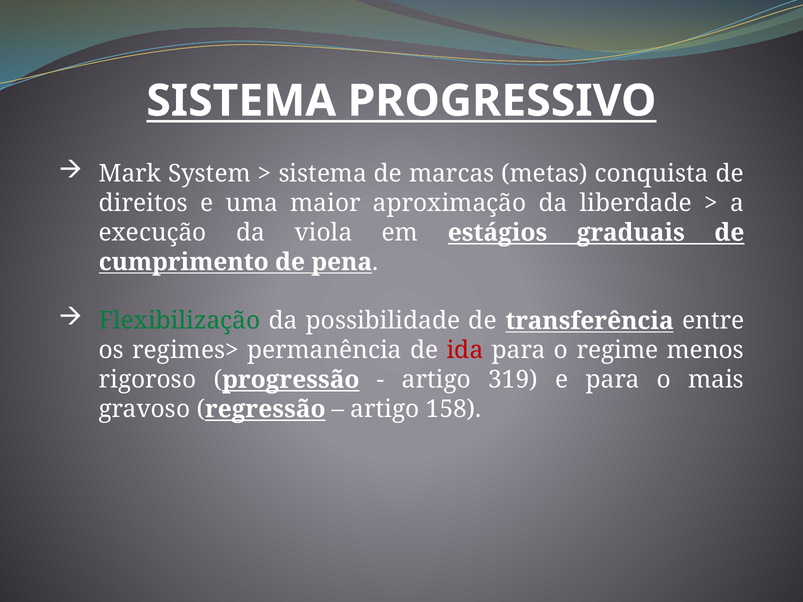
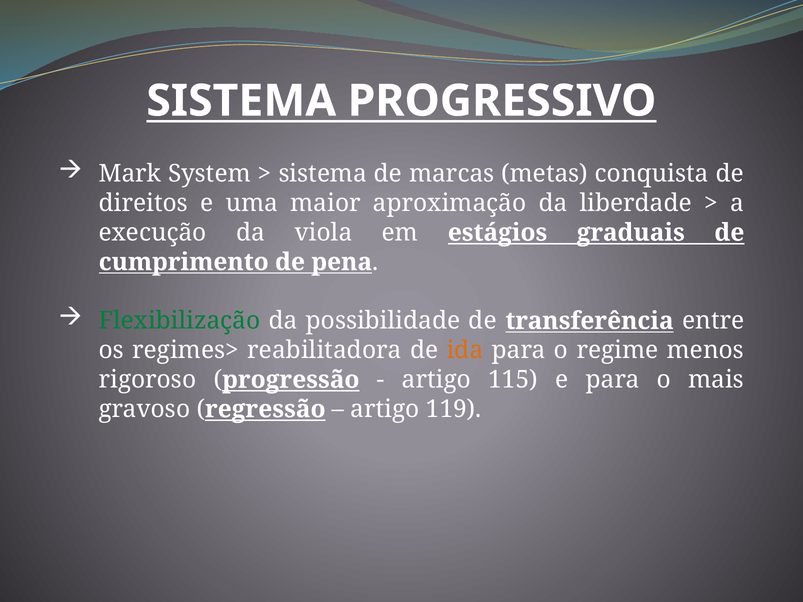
permanência: permanência -> reabilitadora (325, 350)
ida colour: red -> orange (465, 350)
319: 319 -> 115 (513, 380)
158: 158 -> 119 (454, 409)
